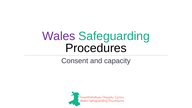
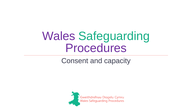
Procedures colour: black -> purple (96, 48)
